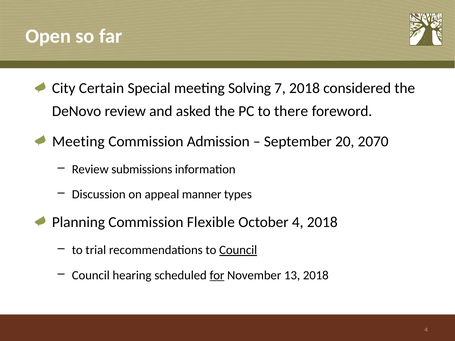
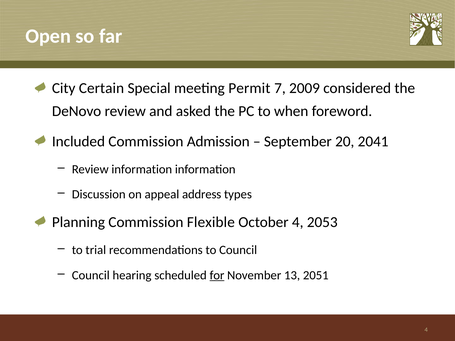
Solving: Solving -> Permit (249, 88)
7 2018: 2018 -> 2009 (305, 88)
there: there -> when (291, 111)
Meeting: Meeting -> Included (78, 141)
2070: 2070 -> 2041 (373, 141)
Review submissions: submissions -> information (142, 169)
manner: manner -> address (202, 195)
4 2018: 2018 -> 2053 (322, 222)
Council underline: present -> none (238, 250)
13 2018: 2018 -> 2051 (316, 275)
